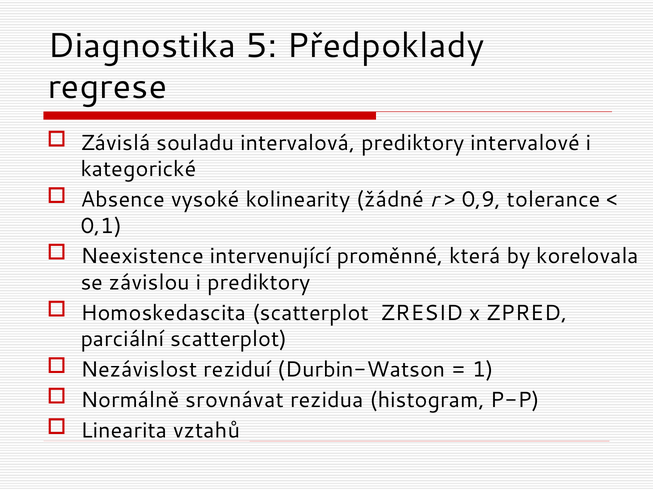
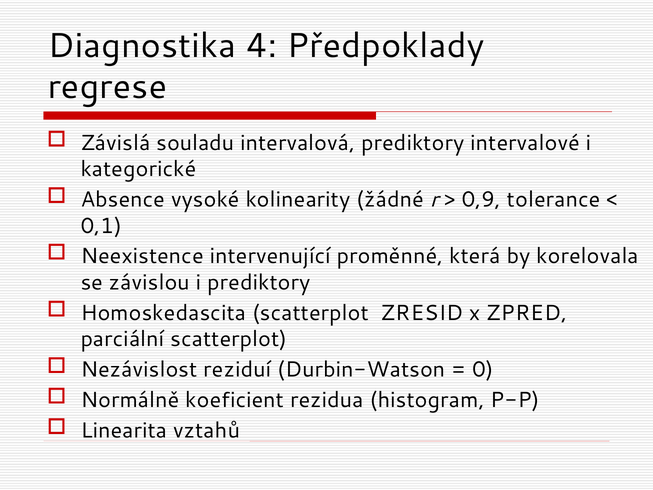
5: 5 -> 4 (262, 46)
1: 1 -> 0 (483, 369)
srovnávat: srovnávat -> koeficient (235, 400)
